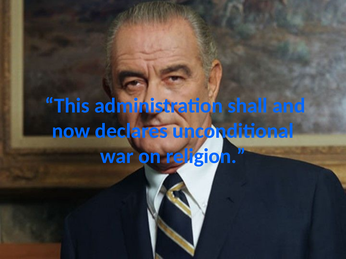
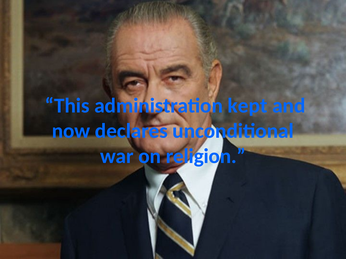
shall: shall -> kept (247, 106)
